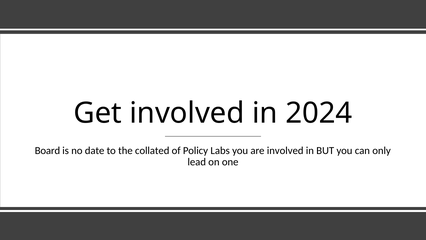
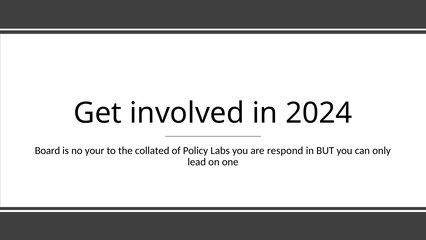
date: date -> your (95, 150)
are involved: involved -> respond (285, 150)
